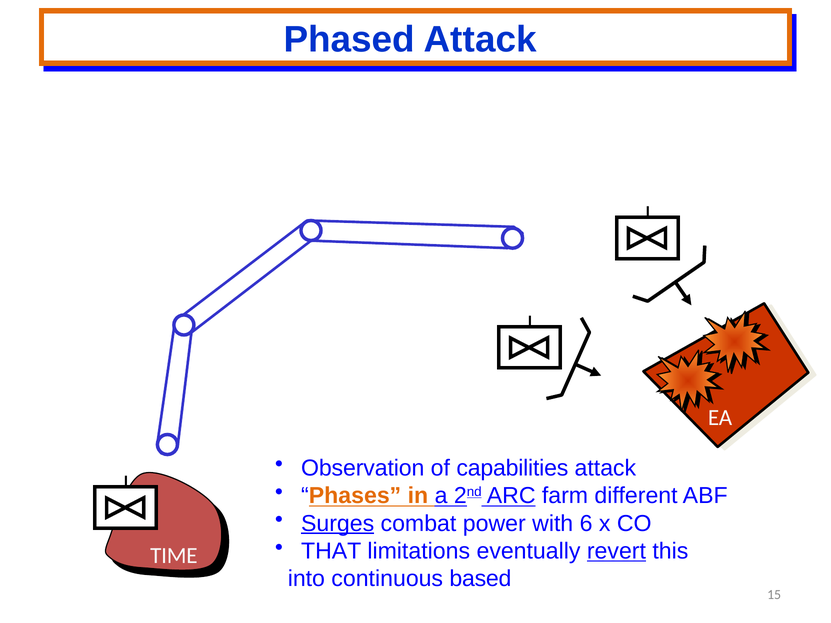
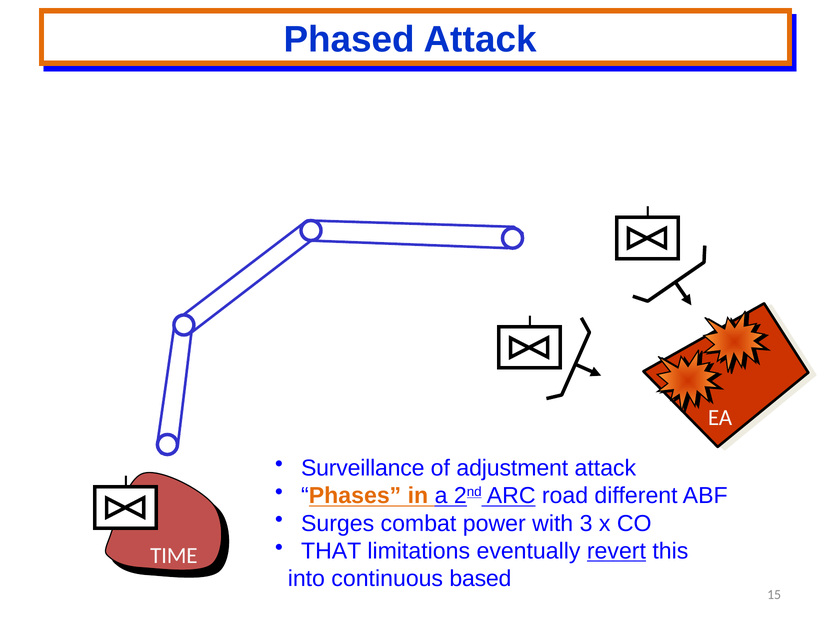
Observation: Observation -> Surveillance (363, 468)
capabilities: capabilities -> adjustment (512, 468)
farm: farm -> road (565, 496)
Surges underline: present -> none (338, 524)
6: 6 -> 3 (586, 524)
